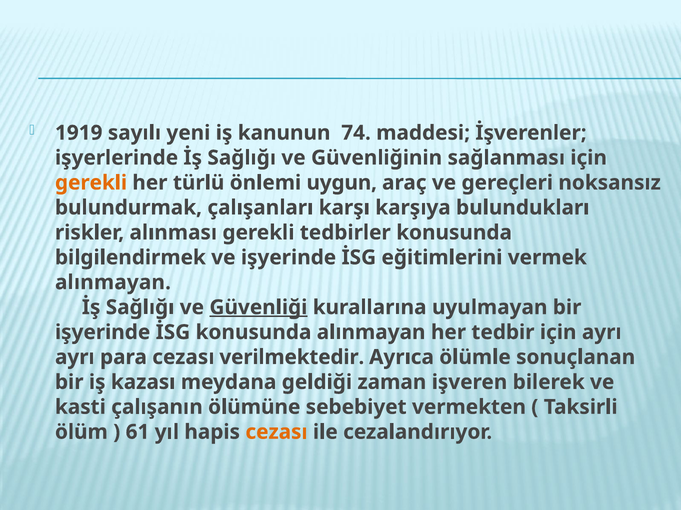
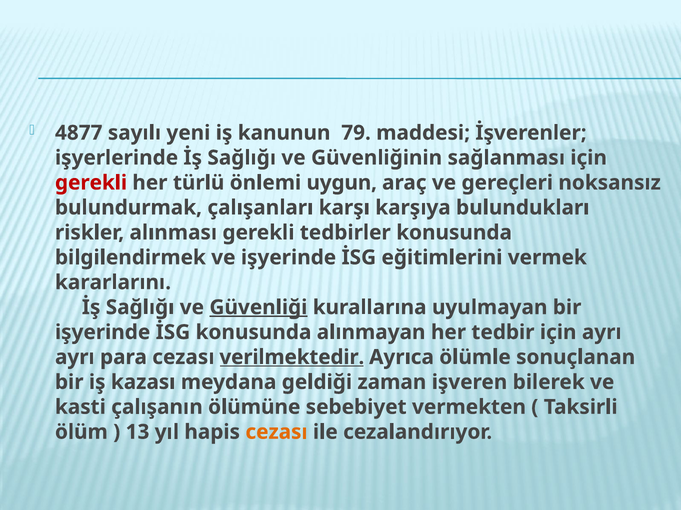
1919: 1919 -> 4877 (79, 133)
74: 74 -> 79 (356, 133)
gerekli colour: orange -> red (91, 183)
alınmayan: alınmayan -> kararlarını (113, 283)
verilmektedir underline: none -> present (292, 358)
61: 61 -> 13 (138, 433)
